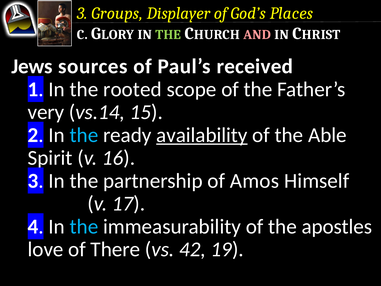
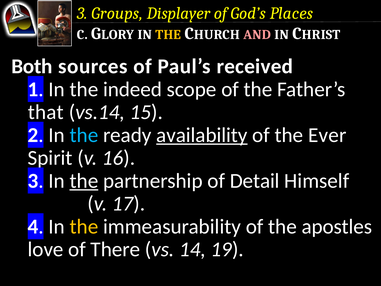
THE colour: light green -> yellow (168, 35)
Jews: Jews -> Both (32, 66)
rooted: rooted -> indeed (133, 89)
very: very -> that (46, 112)
Able: Able -> Ever (327, 135)
the underline: none -> present (84, 181)
Amos: Amos -> Detail (255, 181)
the colour: light blue -> yellow (84, 226)
42: 42 -> 14 (192, 249)
